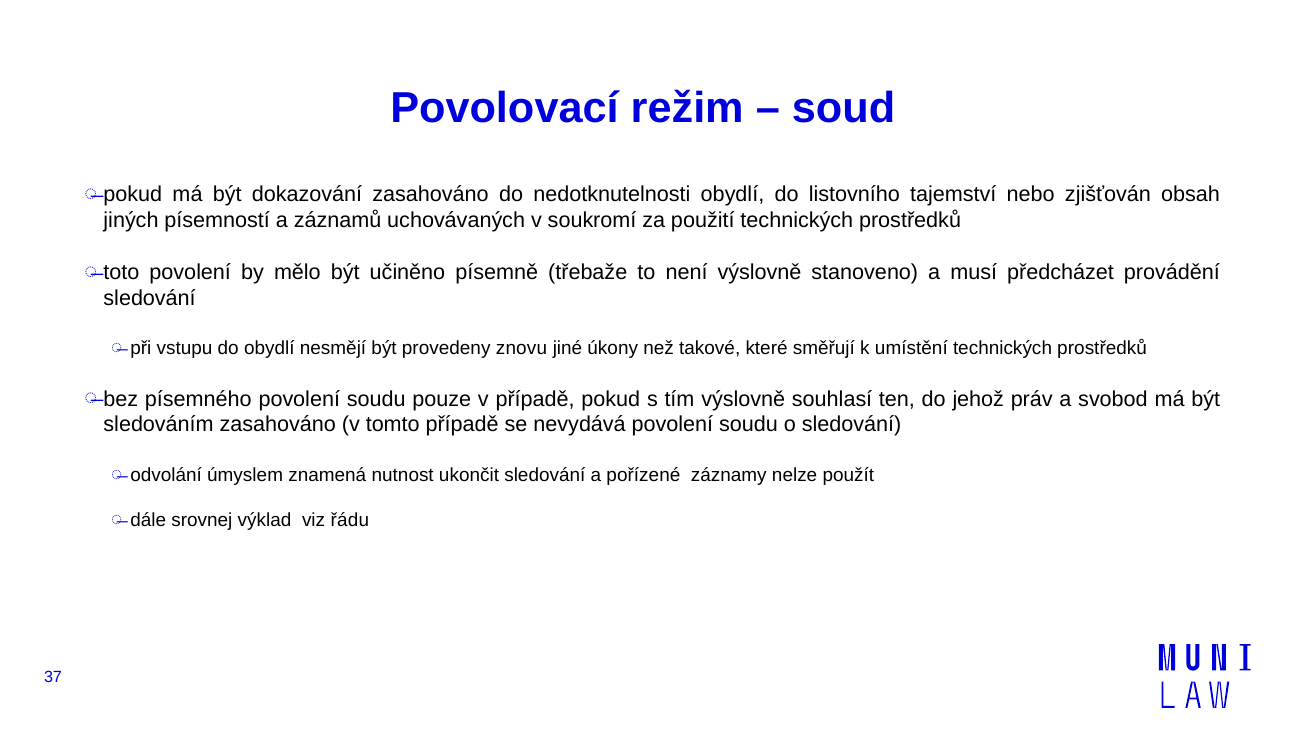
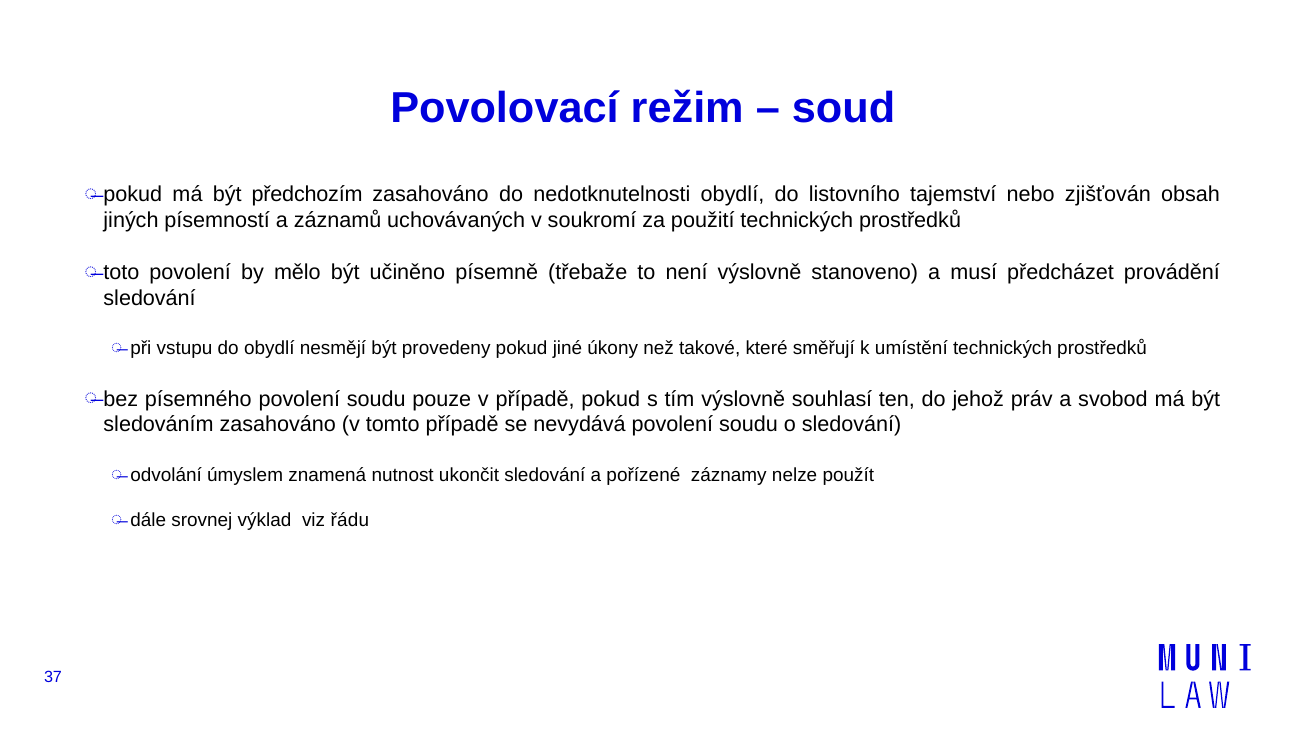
dokazování: dokazování -> předchozím (307, 195)
provedeny znovu: znovu -> pokud (522, 349)
